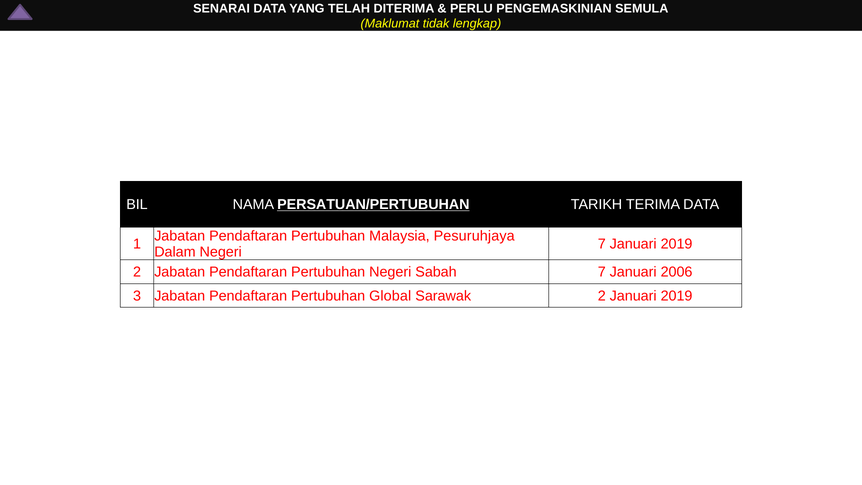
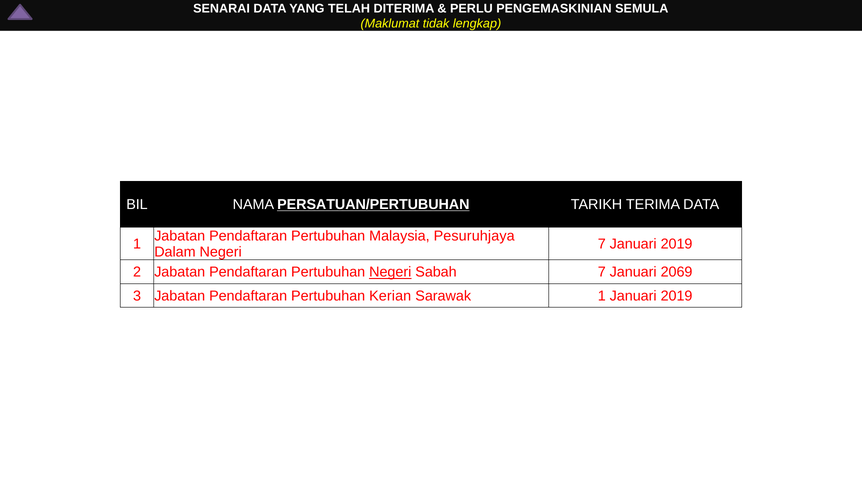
Negeri underline: none -> present (390, 272)
2006: 2006 -> 2069 (677, 272)
Global: Global -> Kerian (390, 296)
Sarawak 2: 2 -> 1 (602, 296)
